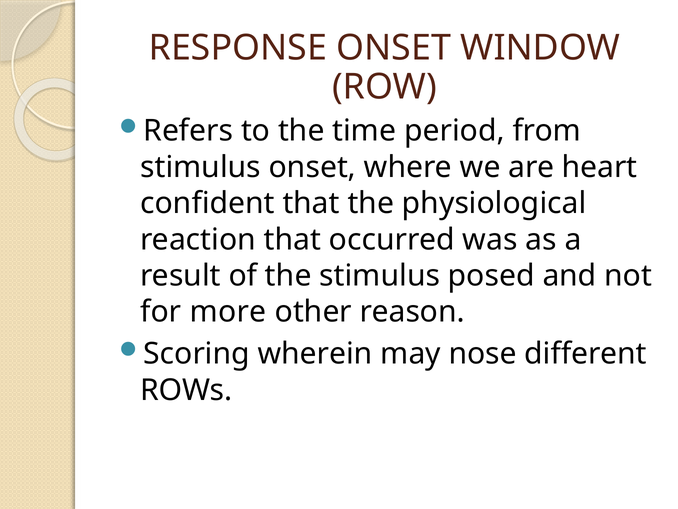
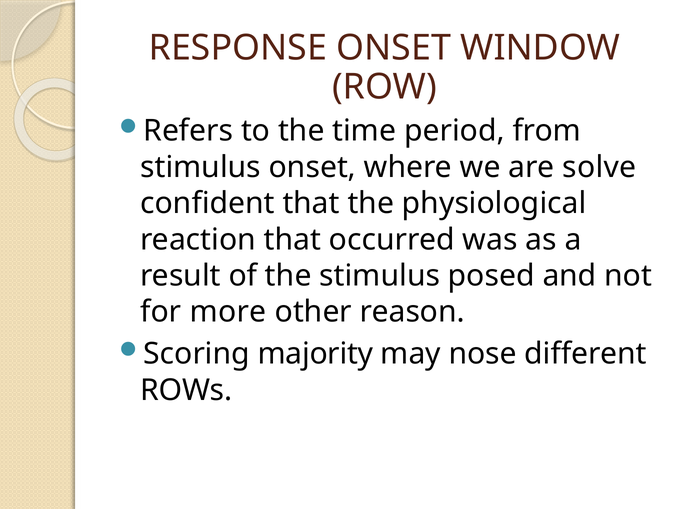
heart: heart -> solve (599, 167)
wherein: wherein -> majority (315, 354)
